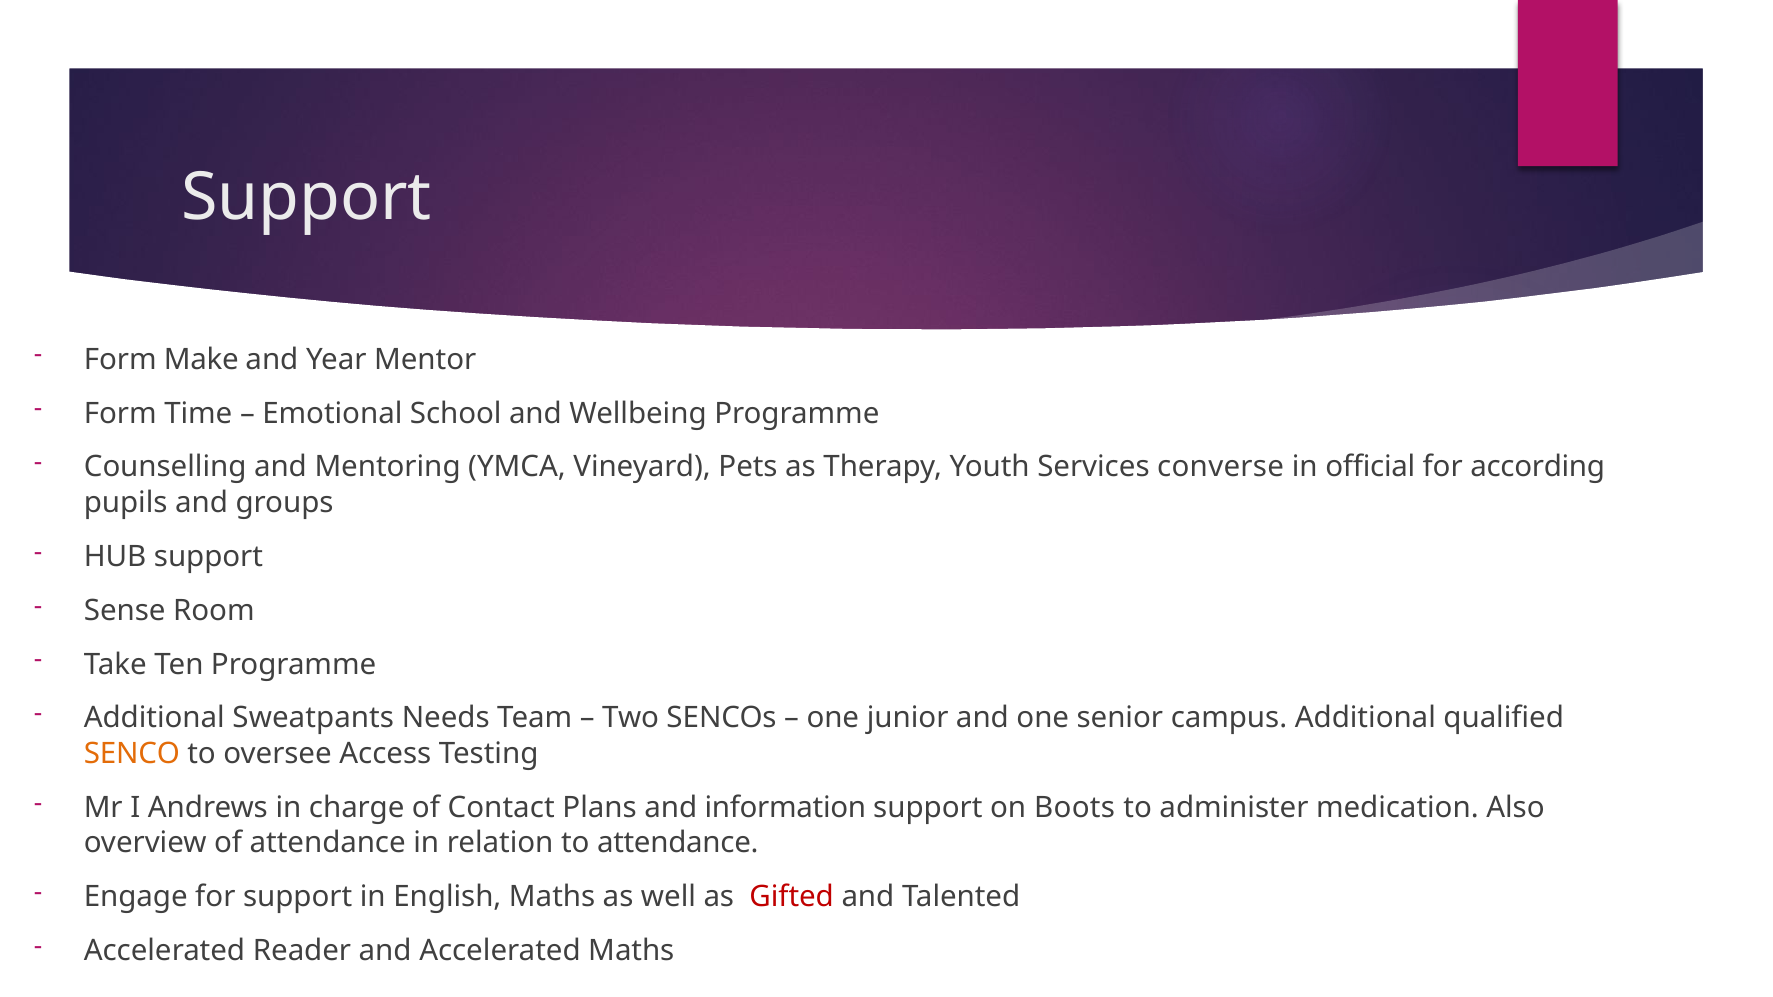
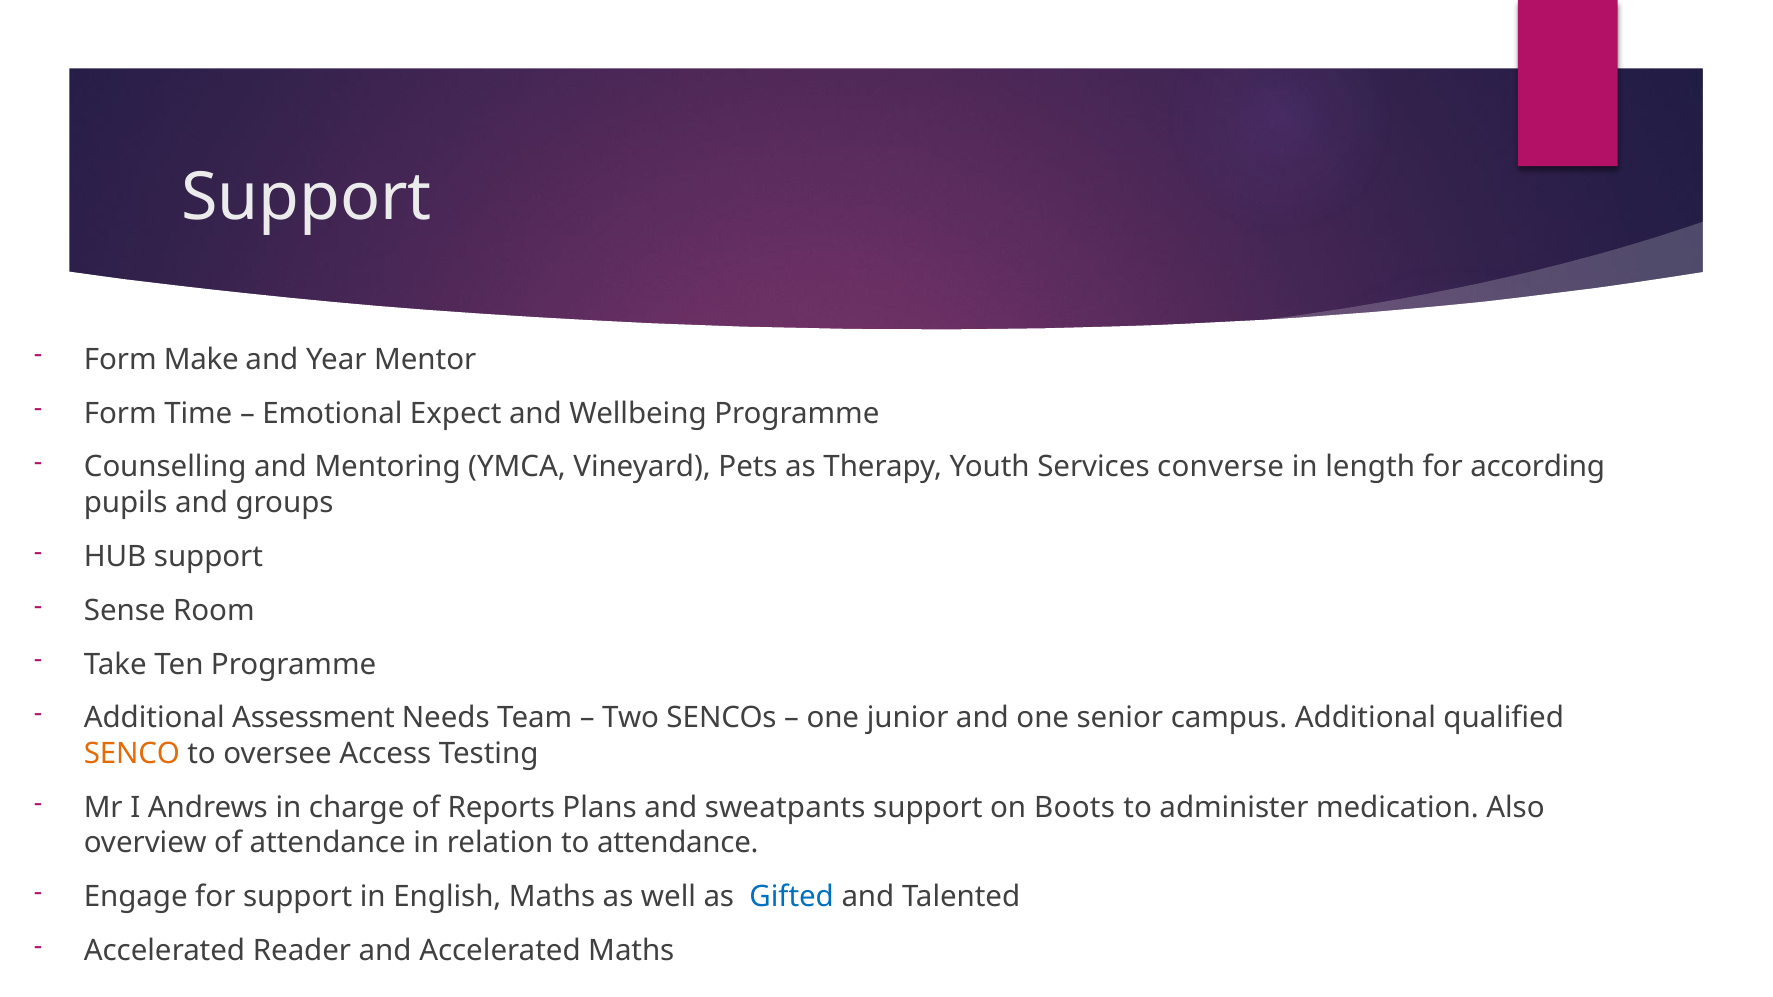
School: School -> Expect (456, 413)
official: official -> length (1370, 467)
Sweatpants: Sweatpants -> Assessment (313, 718)
Contact: Contact -> Reports (501, 808)
information: information -> sweatpants (785, 808)
Gifted colour: red -> blue (792, 897)
